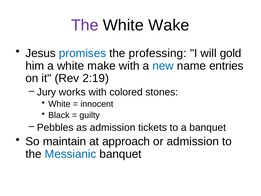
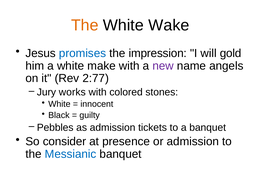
The colour: purple -> orange (85, 25)
professing: professing -> impression (158, 53)
new colour: blue -> purple (163, 66)
entries: entries -> angels (226, 66)
2:19: 2:19 -> 2:77 (96, 78)
maintain: maintain -> consider (64, 141)
approach: approach -> presence (126, 141)
